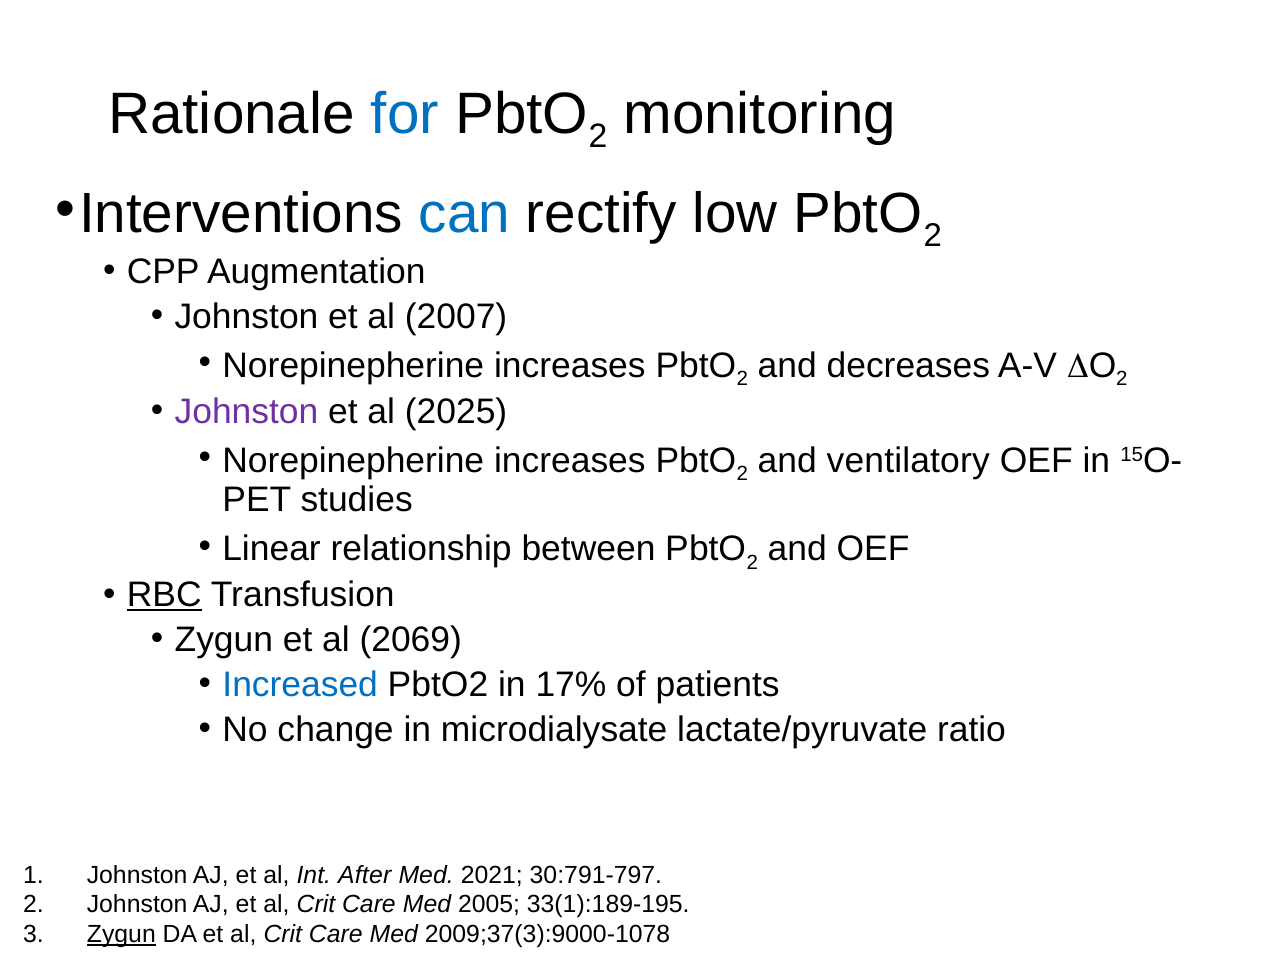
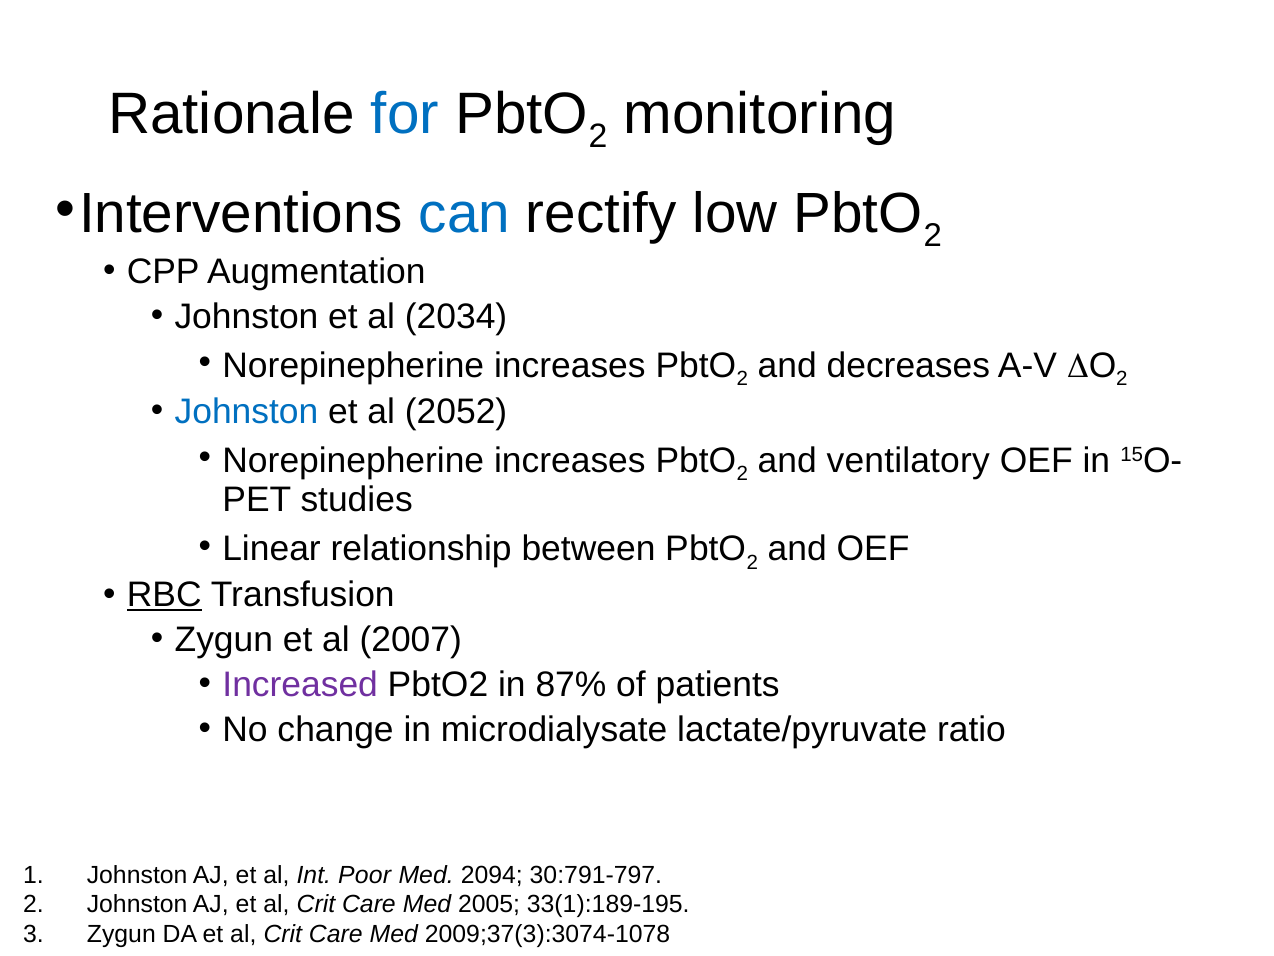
2007: 2007 -> 2034 (456, 316)
Johnston colour: purple -> blue (246, 411)
2025: 2025 -> 2052 (456, 411)
2069: 2069 -> 2007 (411, 639)
Increased colour: blue -> purple (300, 684)
17%: 17% -> 87% (571, 684)
After: After -> Poor (365, 874)
2021: 2021 -> 2094 (492, 874)
Zygun underline: present -> none (121, 934)
2009;37(3):9000-1078: 2009;37(3):9000-1078 -> 2009;37(3):3074-1078 (548, 934)
